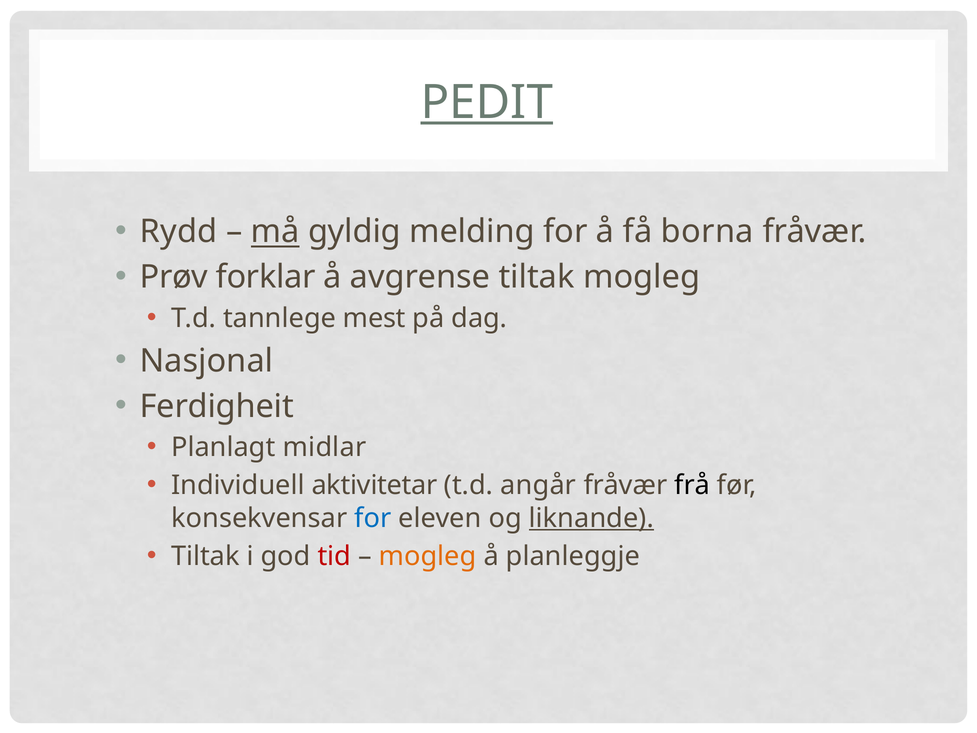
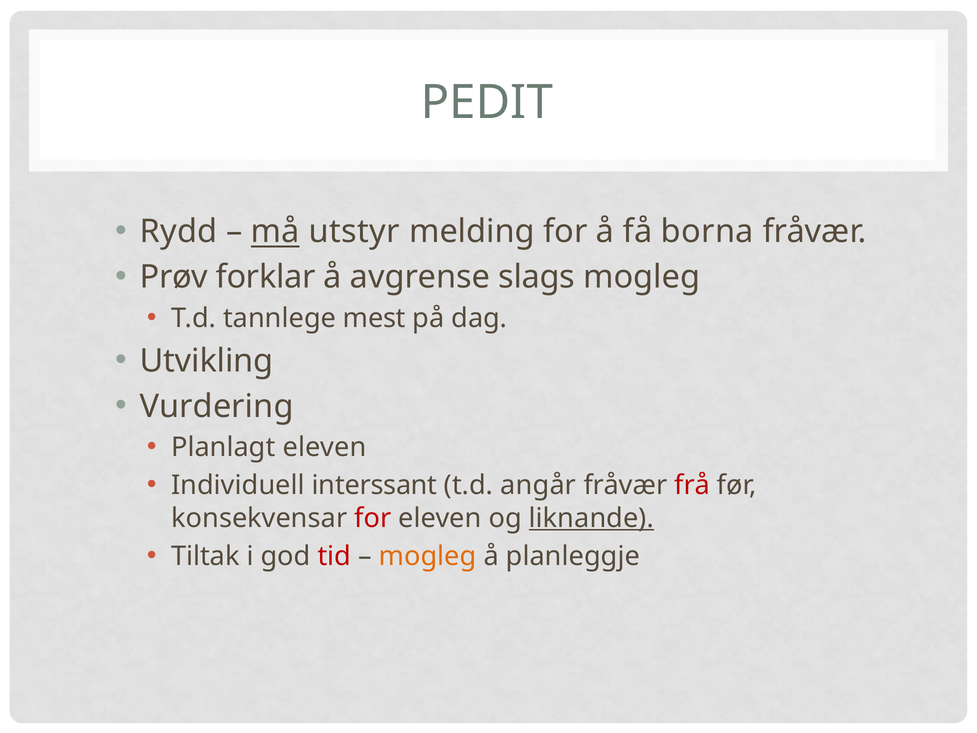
PEDIT underline: present -> none (487, 102)
gyldig: gyldig -> utstyr (354, 232)
avgrense tiltak: tiltak -> slags (537, 277)
Nasjonal: Nasjonal -> Utvikling (207, 361)
Ferdigheit: Ferdigheit -> Vurdering (217, 406)
Planlagt midlar: midlar -> eleven (325, 447)
aktivitetar: aktivitetar -> interssant (375, 485)
frå colour: black -> red (692, 485)
for colour: blue -> red (373, 518)
